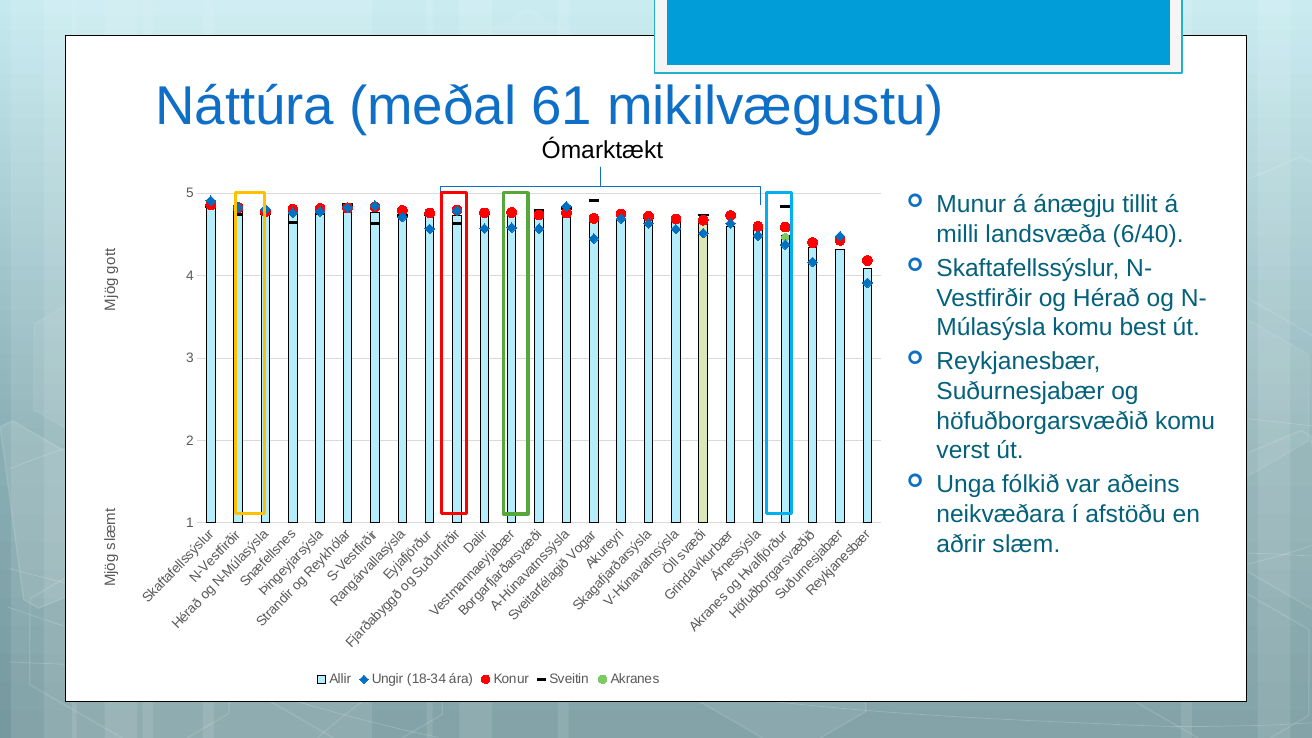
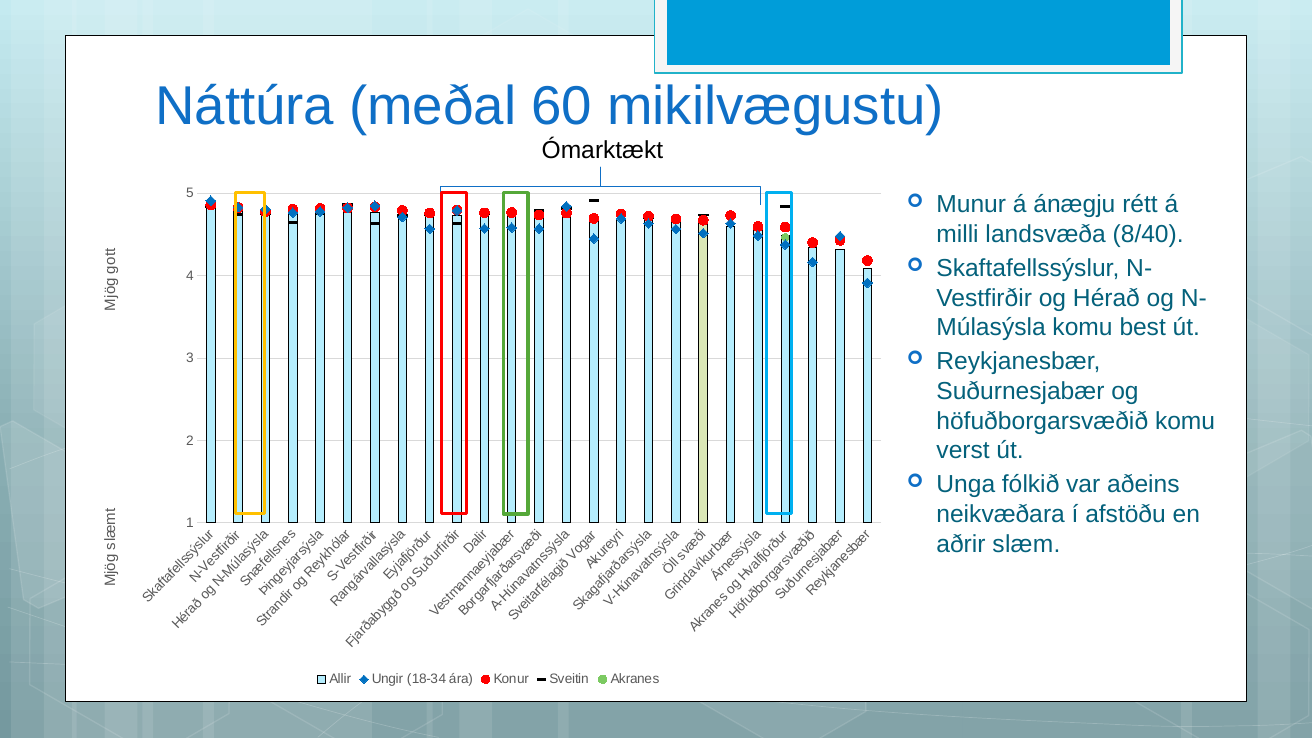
61: 61 -> 60 (562, 106)
tillit: tillit -> rétt (1140, 204)
6/40: 6/40 -> 8/40 (1148, 234)
